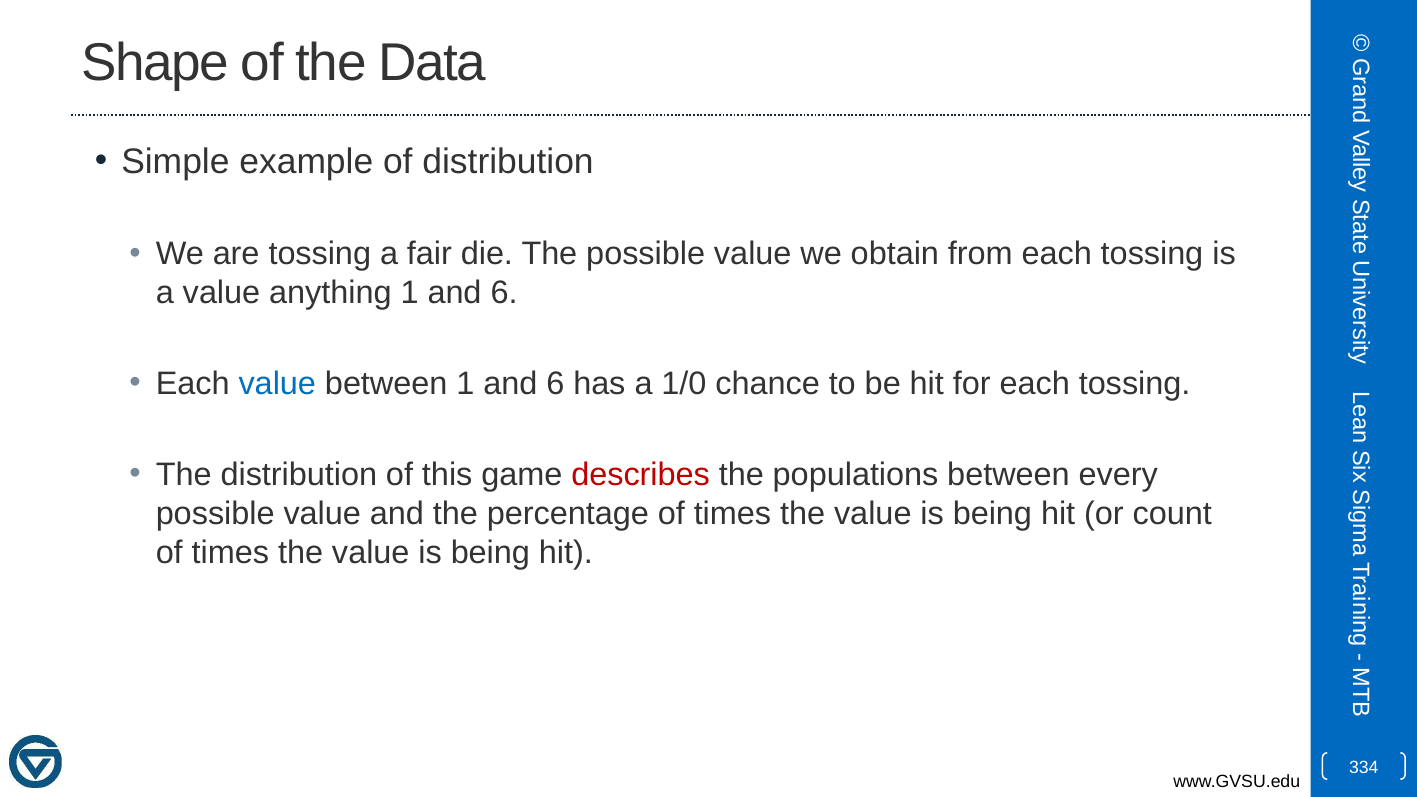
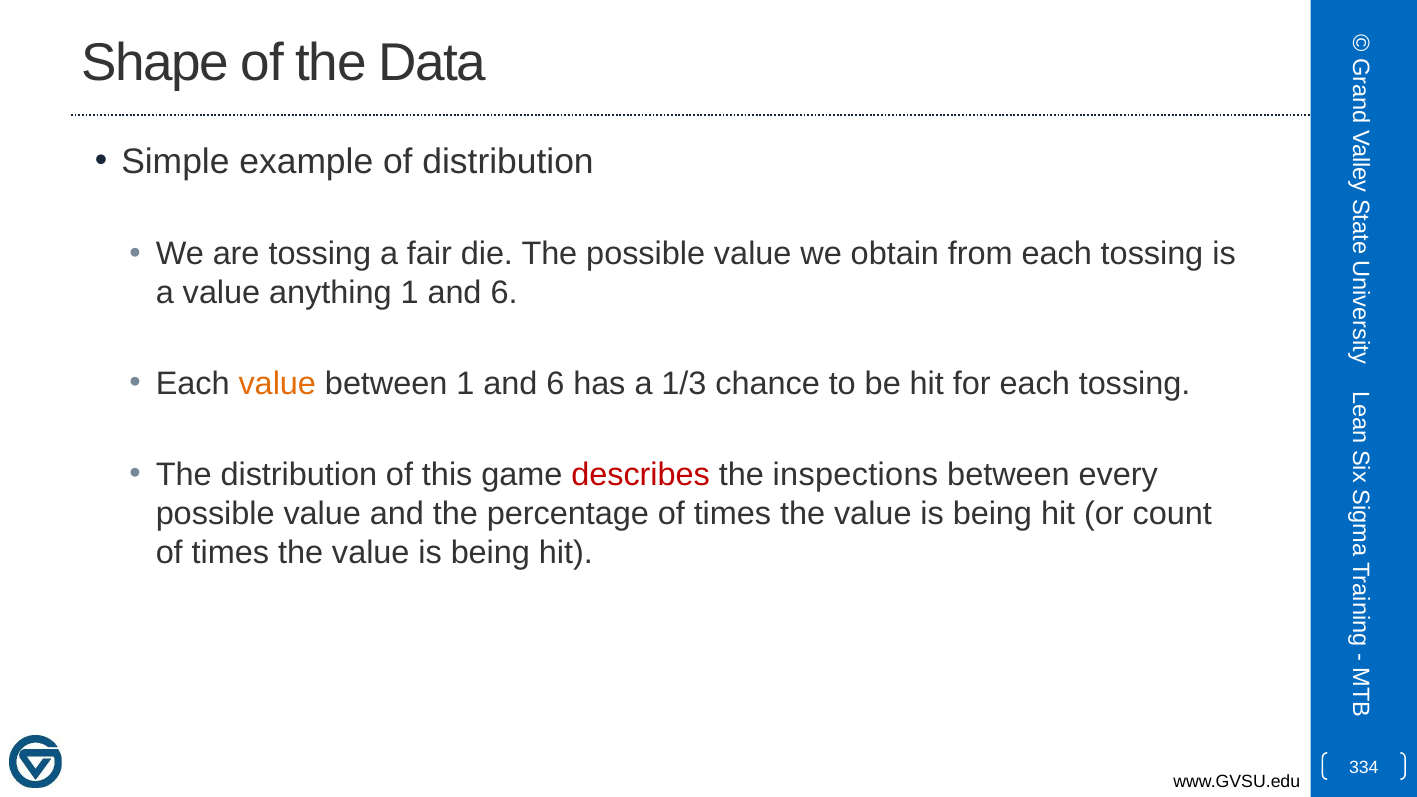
value colour: blue -> orange (277, 384)
1/0: 1/0 -> 1/3 (684, 384)
populations: populations -> inspections (855, 475)
